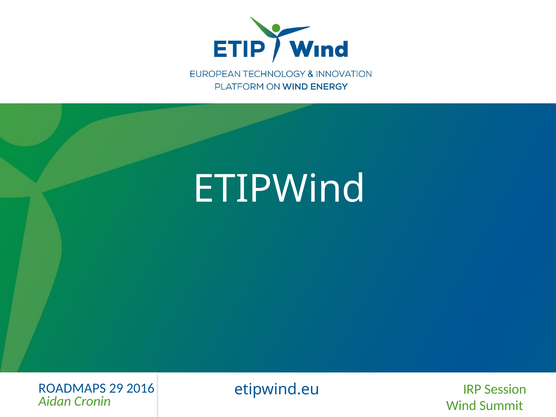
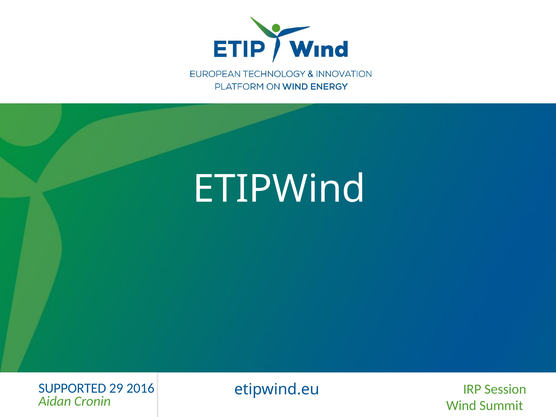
ROADMAPS: ROADMAPS -> SUPPORTED (72, 388)
